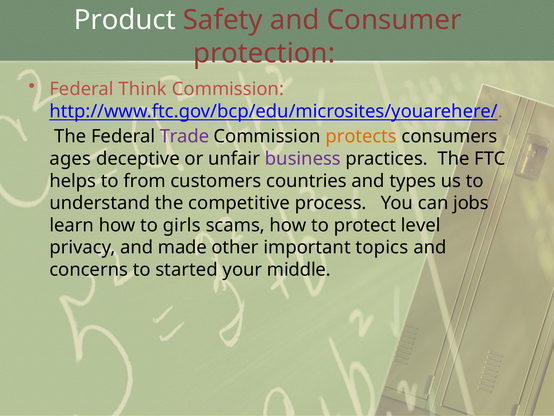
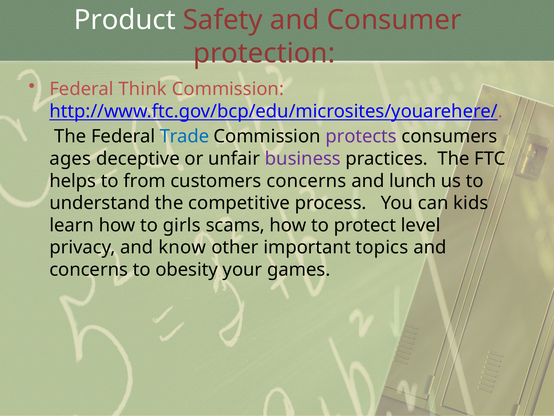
Trade colour: purple -> blue (184, 136)
protects colour: orange -> purple (361, 136)
customers countries: countries -> concerns (306, 181)
types: types -> lunch (413, 181)
jobs: jobs -> kids (471, 203)
made: made -> know (182, 247)
started: started -> obesity (187, 269)
middle: middle -> games (299, 269)
